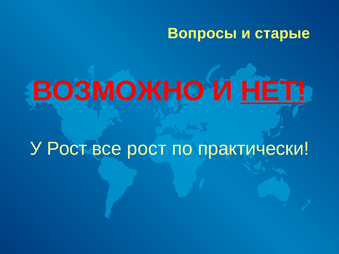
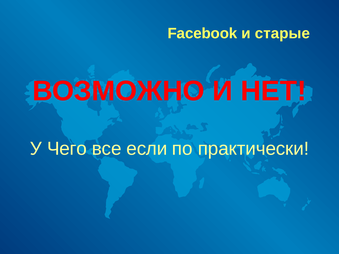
Вопросы: Вопросы -> Facebook (202, 34)
НЕТ underline: present -> none (274, 91)
У Рост: Рост -> Чего (67, 149)
все рост: рост -> если (147, 149)
